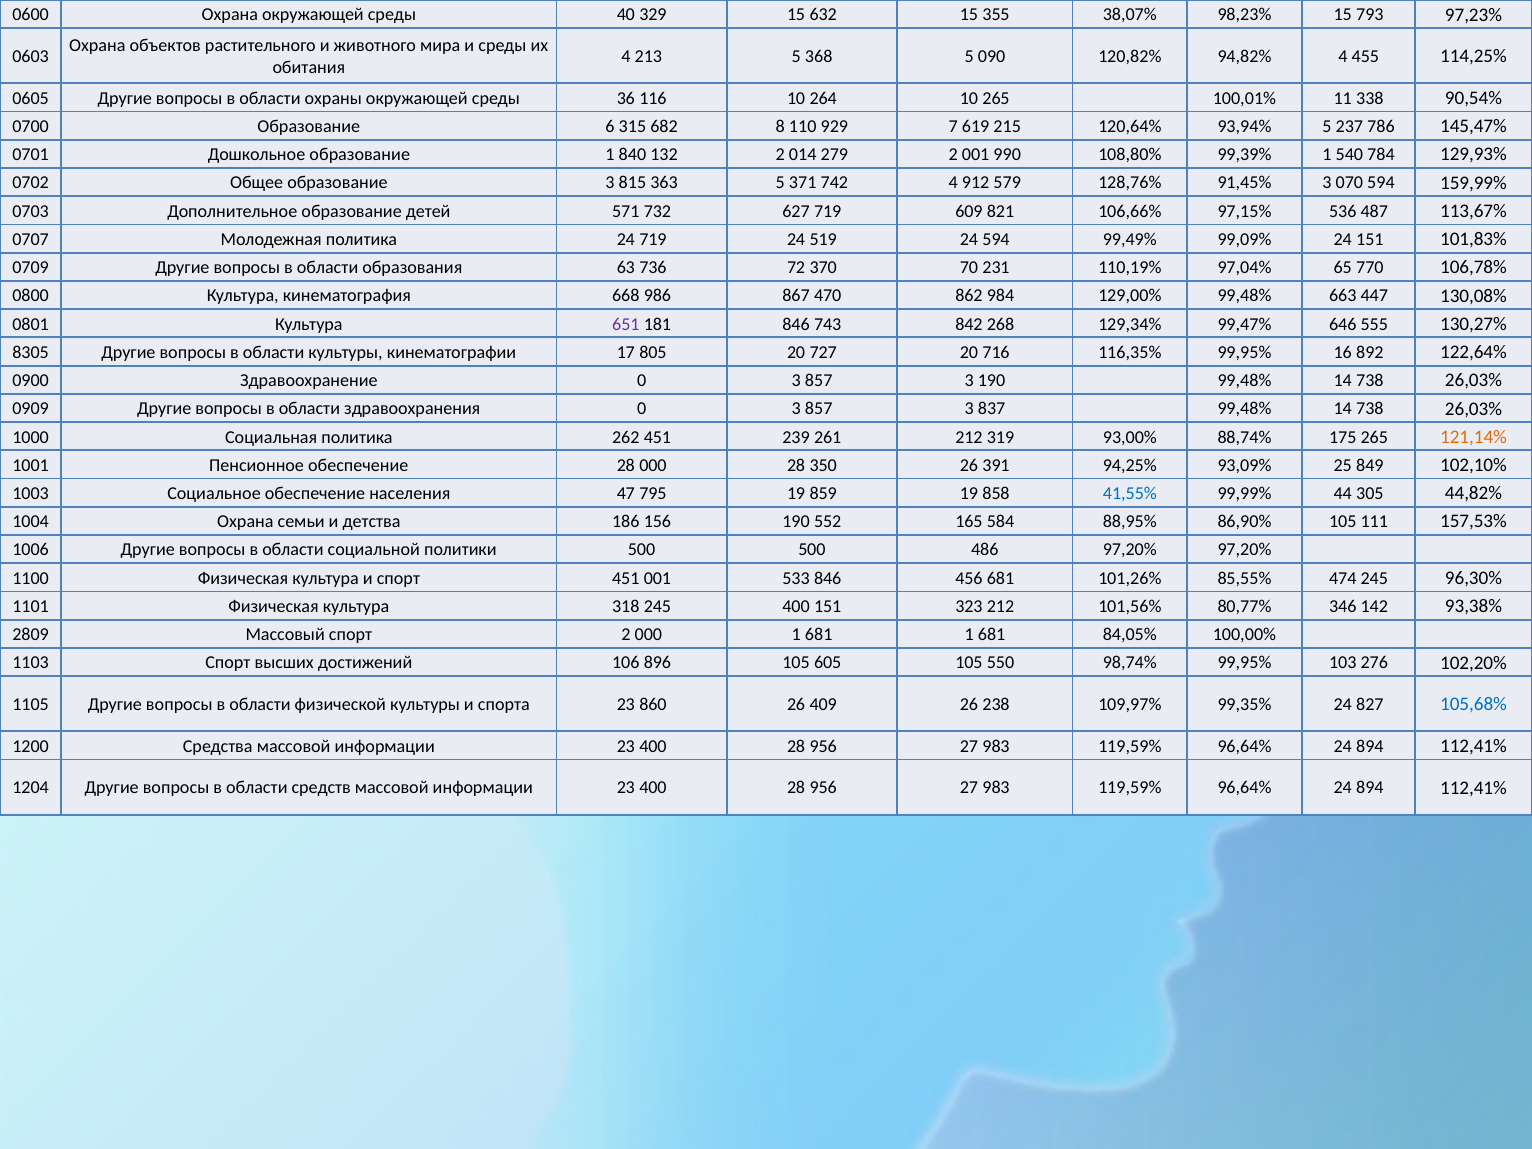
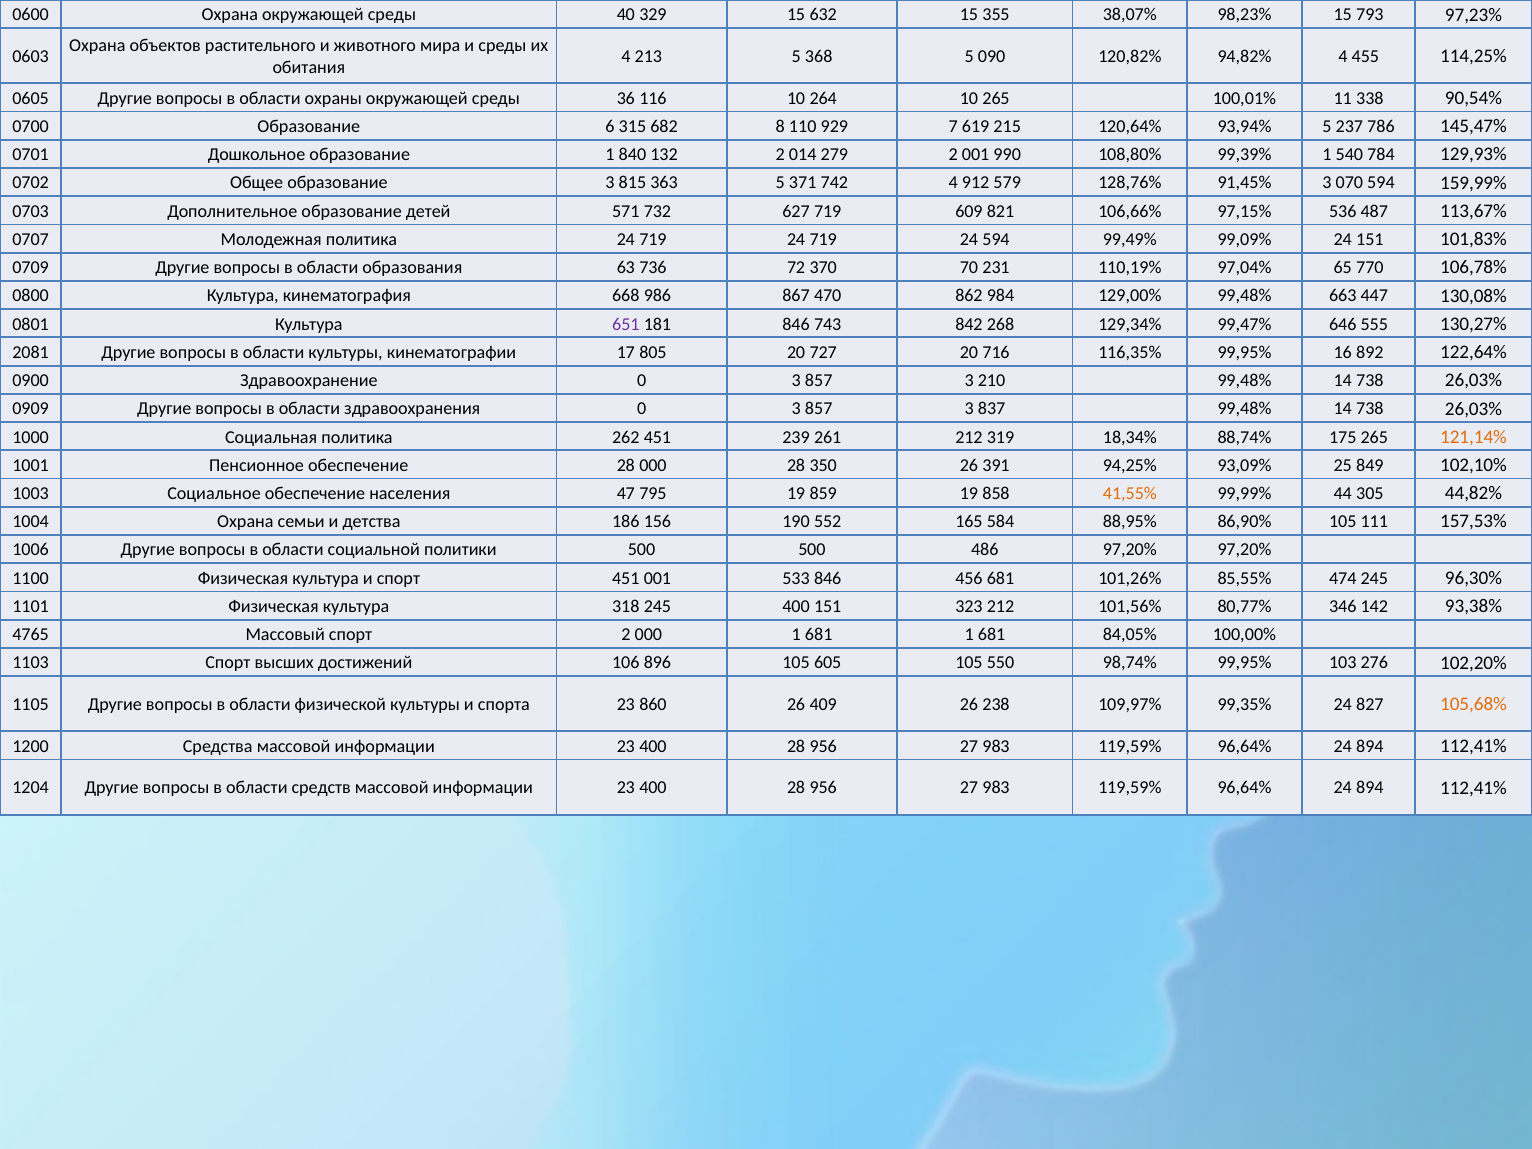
719 24 519: 519 -> 719 (823, 239)
8305: 8305 -> 2081 (31, 352)
3 190: 190 -> 210 (992, 381)
93,00%: 93,00% -> 18,34% (1130, 437)
41,55% colour: blue -> orange (1130, 493)
2809: 2809 -> 4765 (31, 635)
105,68% colour: blue -> orange (1473, 704)
